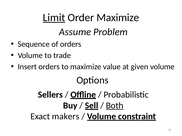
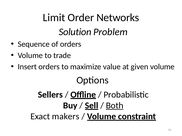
Limit underline: present -> none (54, 18)
Order Maximize: Maximize -> Networks (118, 18)
Assume: Assume -> Solution (75, 32)
